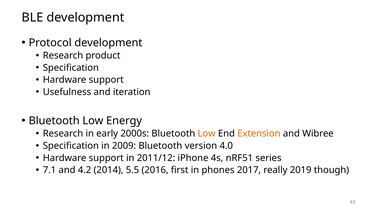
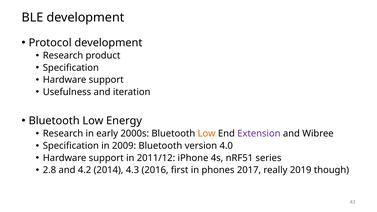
Extension colour: orange -> purple (259, 134)
7.1: 7.1 -> 2.8 (49, 170)
5.5: 5.5 -> 4.3 (132, 170)
